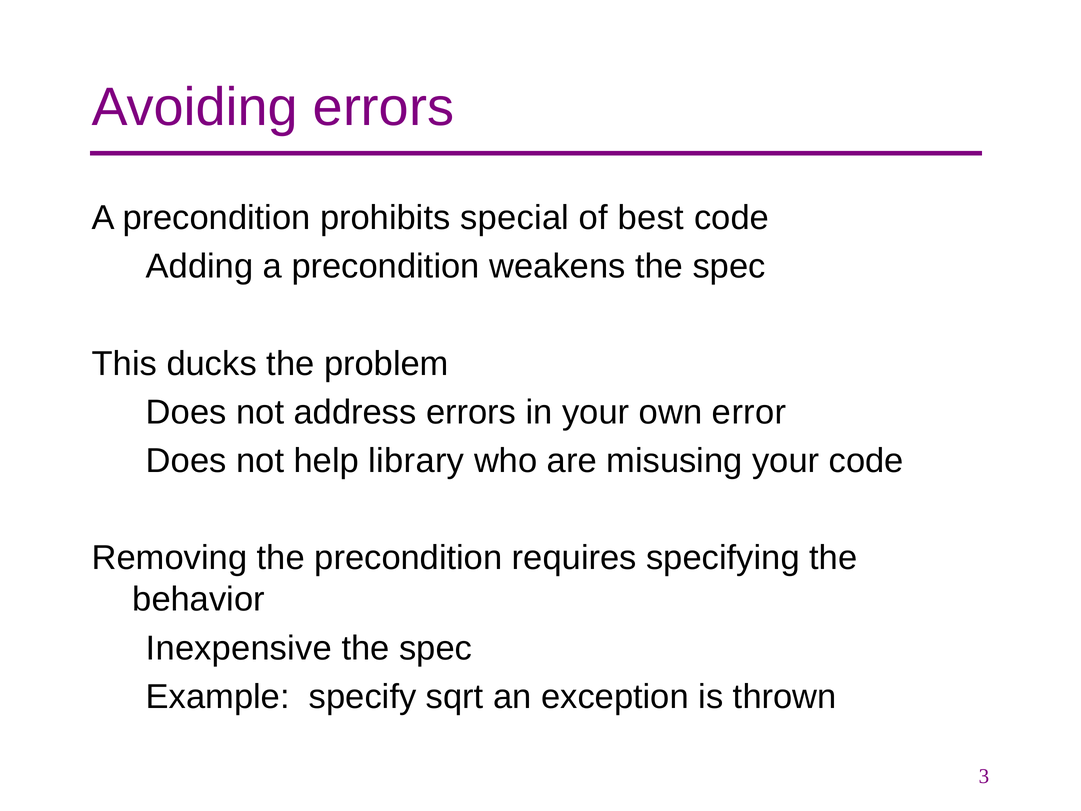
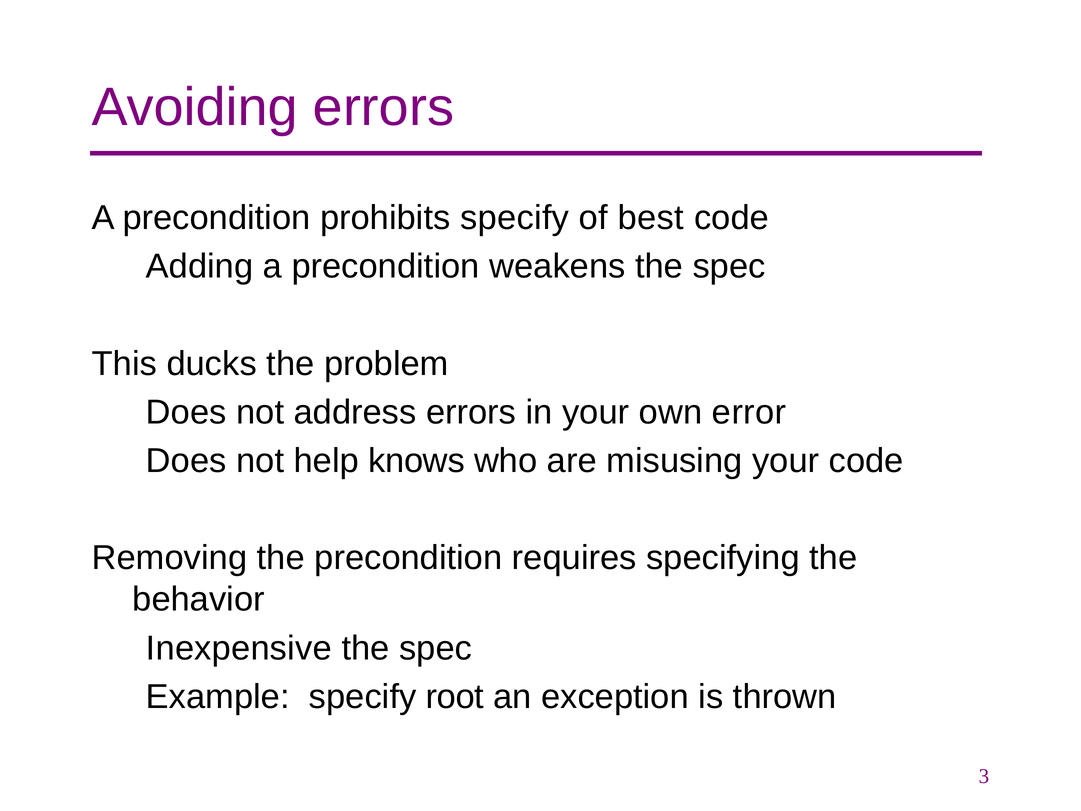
prohibits special: special -> specify (515, 218)
library: library -> knows (417, 461)
sqrt: sqrt -> root (455, 697)
